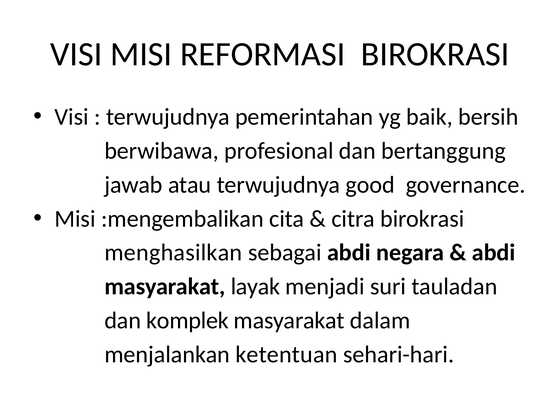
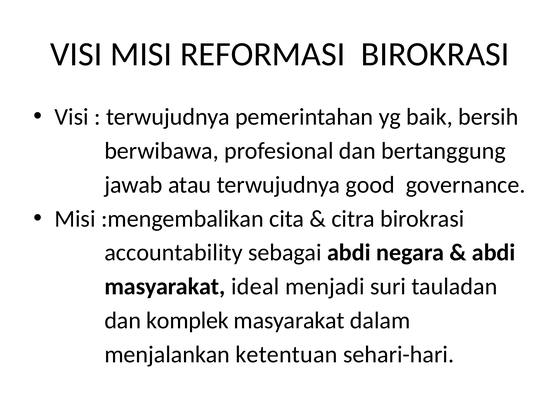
menghasilkan: menghasilkan -> accountability (173, 253)
layak: layak -> ideal (255, 287)
